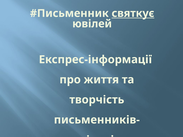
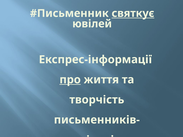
про underline: none -> present (70, 80)
